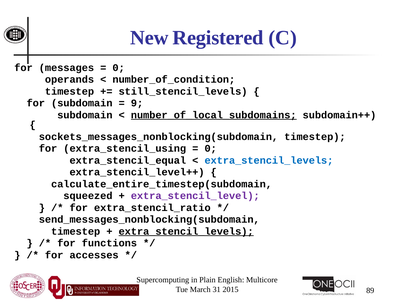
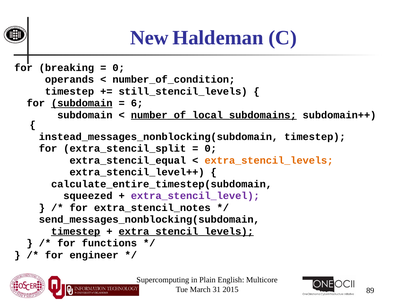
Registered: Registered -> Haldeman (218, 38)
messages: messages -> breaking (66, 68)
subdomain underline: none -> present (82, 103)
9: 9 -> 6 (137, 103)
sockets_messages_nonblocking(subdomain: sockets_messages_nonblocking(subdomain -> instead_messages_nonblocking(subdomain (158, 137)
extra_stencil_using: extra_stencil_using -> extra_stencil_split (125, 149)
extra_stencil_levels colour: blue -> orange (269, 161)
extra_stencil_ratio: extra_stencil_ratio -> extra_stencil_notes (152, 208)
timestep underline: none -> present (76, 232)
accesses: accesses -> engineer (94, 256)
